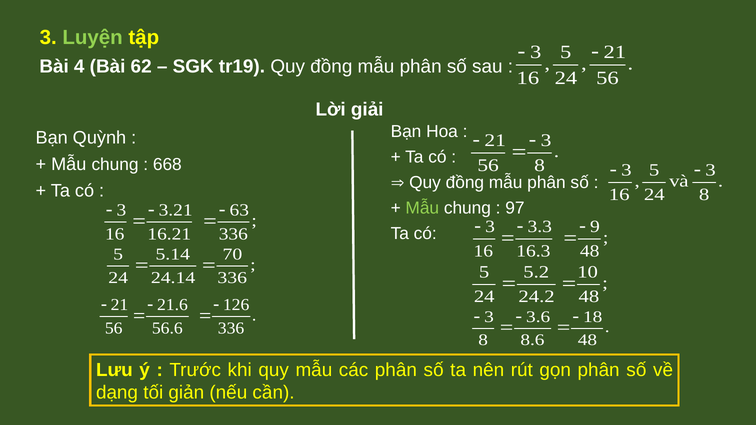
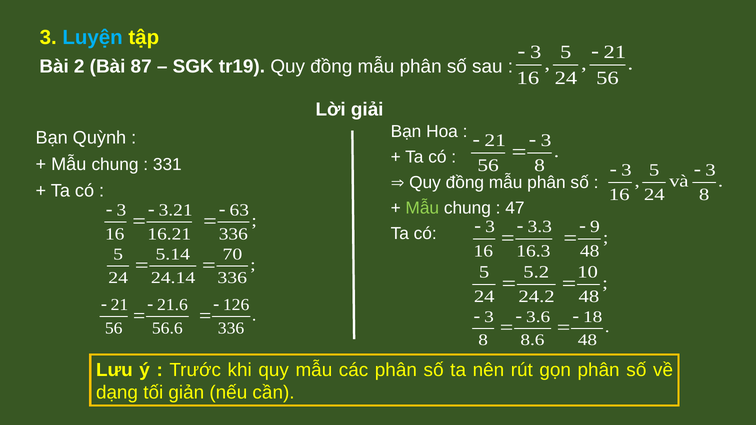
Luyện colour: light green -> light blue (93, 37)
4: 4 -> 2 (79, 67)
62: 62 -> 87 (141, 67)
668: 668 -> 331 (167, 165)
97: 97 -> 47 (515, 208)
